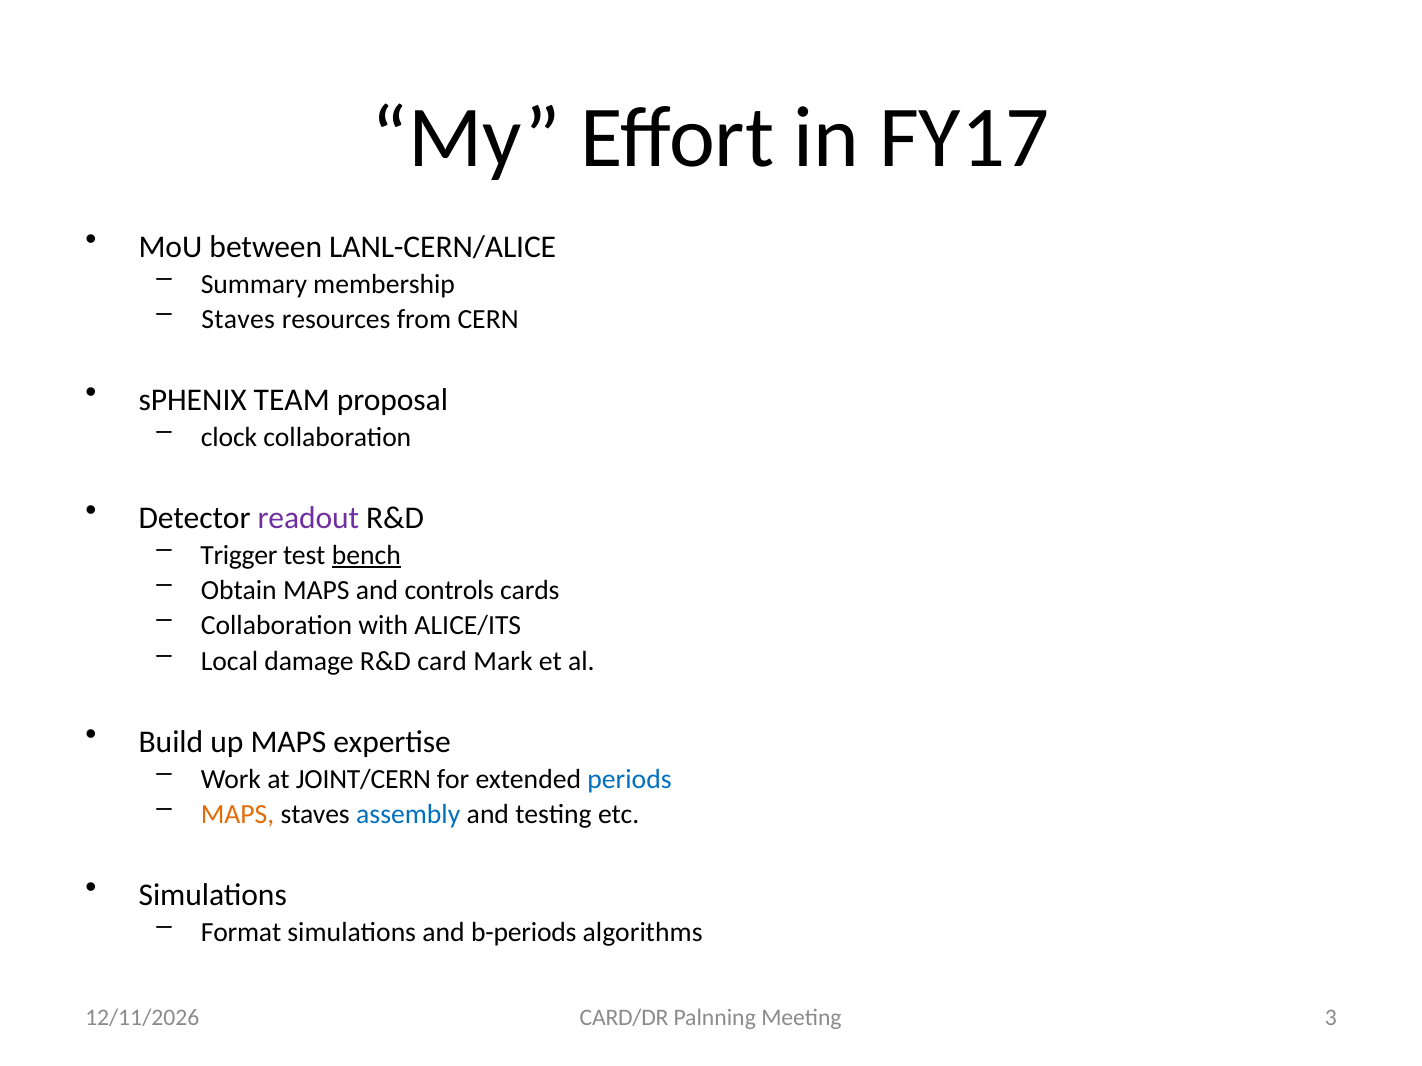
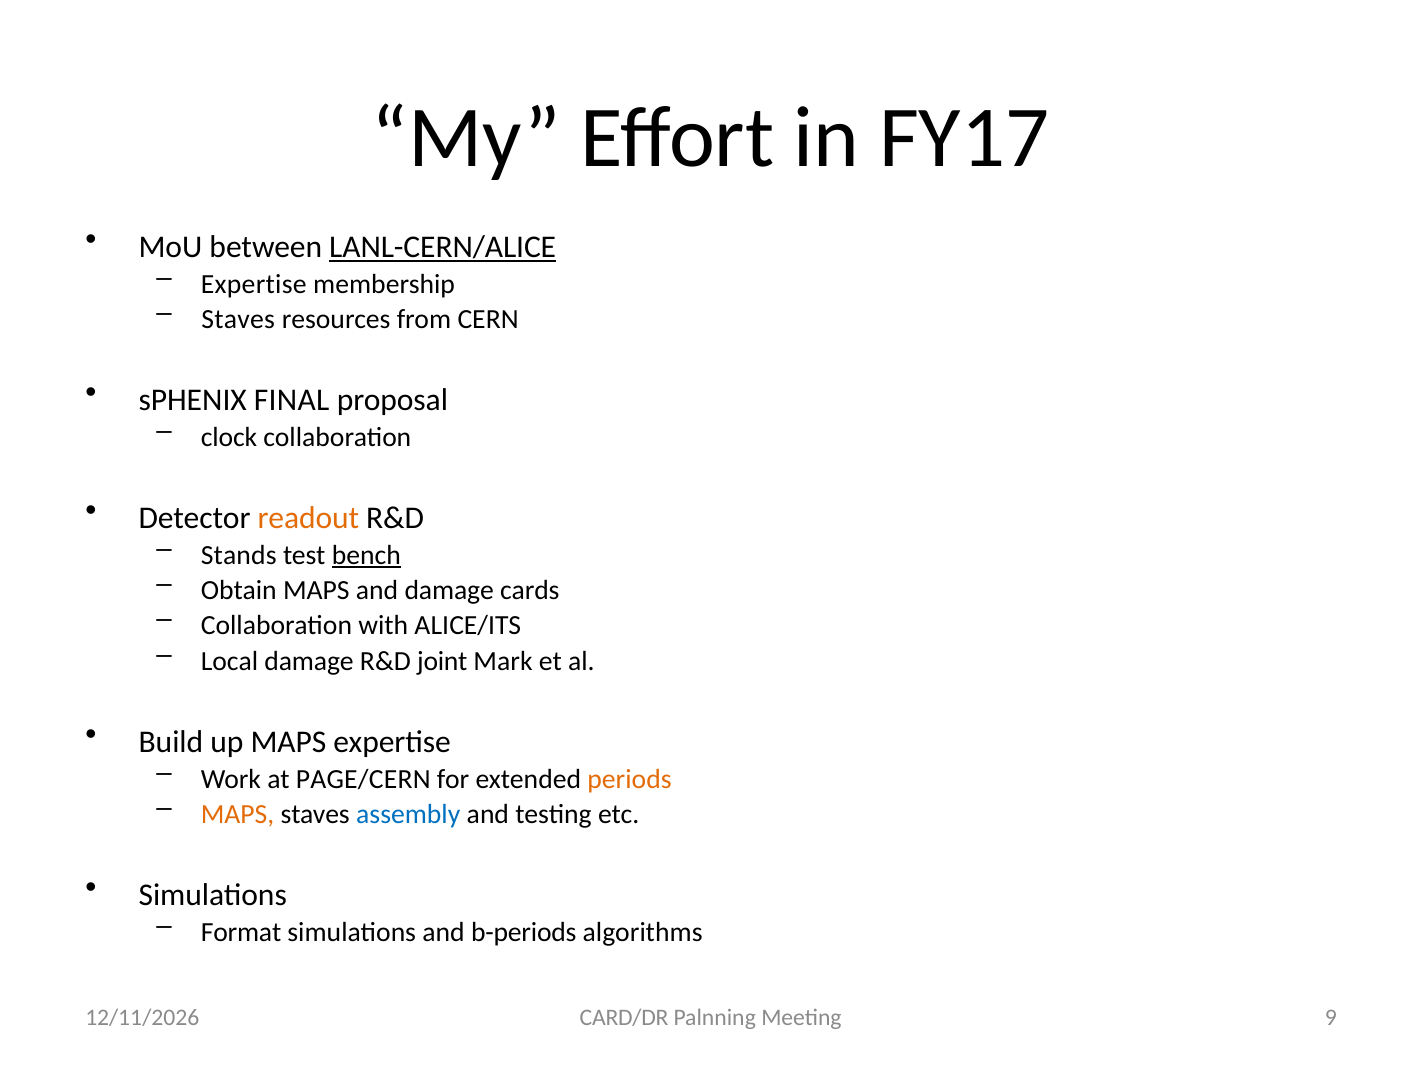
LANL-CERN/ALICE underline: none -> present (443, 247)
Summary: Summary -> Expertise (254, 284)
TEAM: TEAM -> FINAL (292, 401)
readout colour: purple -> orange (308, 519)
Trigger: Trigger -> Stands (239, 555)
and controls: controls -> damage (449, 591)
card: card -> joint (442, 661)
JOINT/CERN: JOINT/CERN -> PAGE/CERN (363, 779)
periods colour: blue -> orange (630, 779)
3: 3 -> 9 (1331, 1018)
